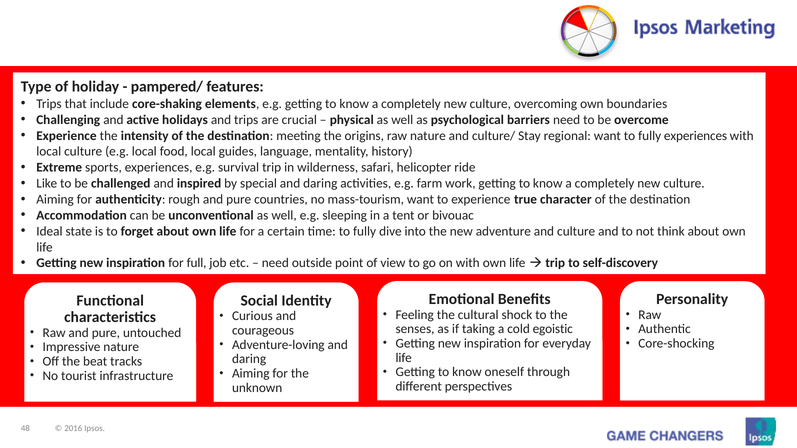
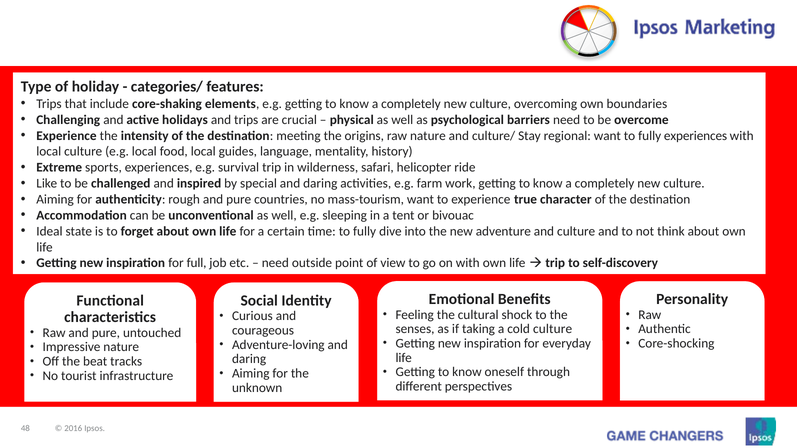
pampered/: pampered/ -> categories/ (167, 87)
cold egoistic: egoistic -> culture (553, 329)
